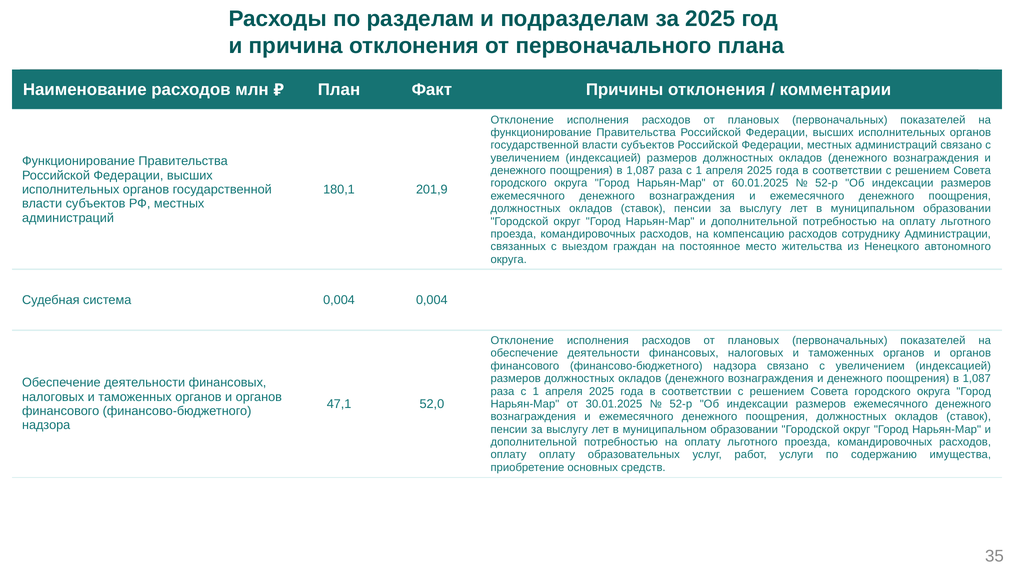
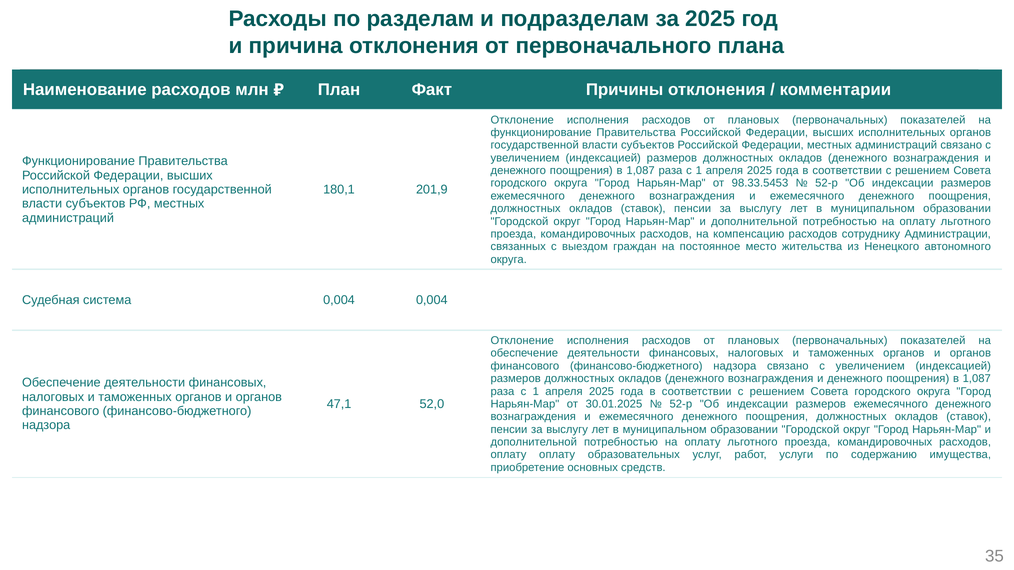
60.01.2025: 60.01.2025 -> 98.33.5453 (760, 183)
